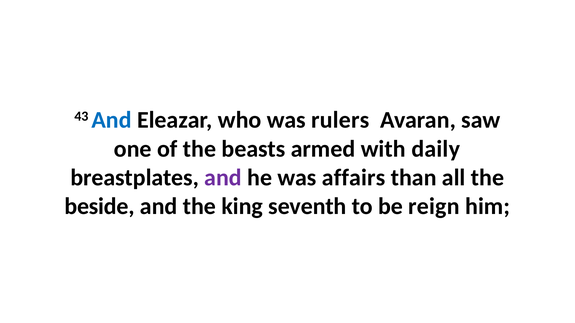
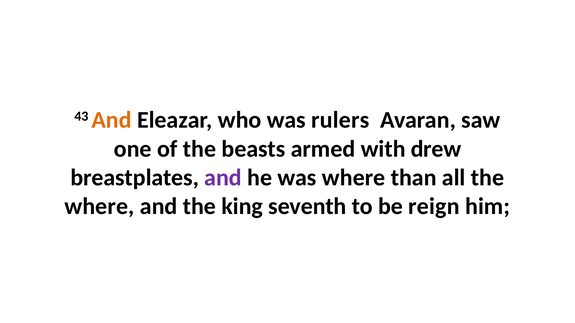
And colour: blue -> orange (112, 120)
daily: daily -> drew (436, 149)
was affairs: affairs -> where (354, 178)
beside: beside -> where (99, 206)
